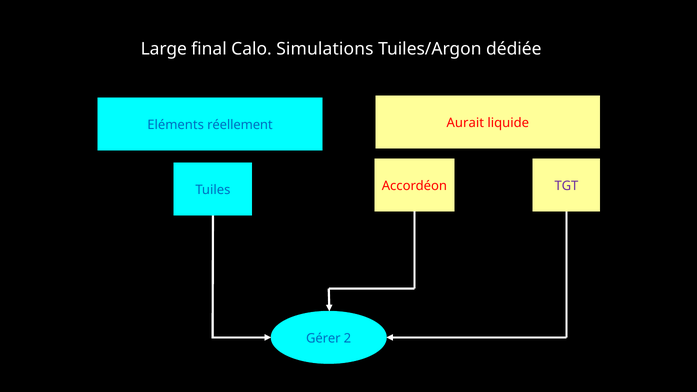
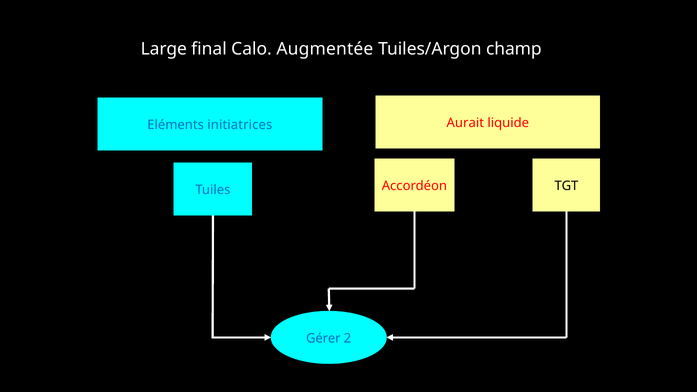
Simulations: Simulations -> Augmentée (325, 49)
dédiée: dédiée -> champ (514, 49)
réellement: réellement -> initiatrices (240, 125)
TGT colour: purple -> black (566, 186)
